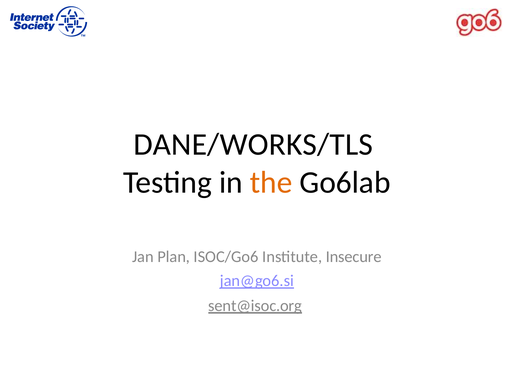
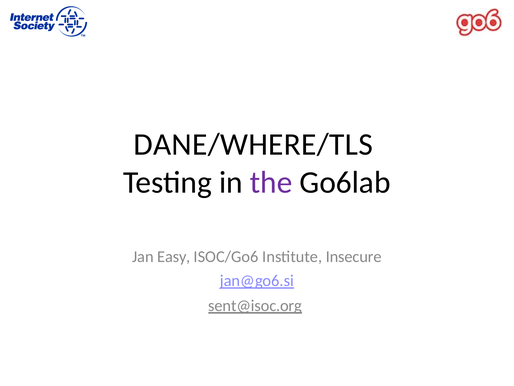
DANE/WORKS/TLS: DANE/WORKS/TLS -> DANE/WHERE/TLS (253, 144)
the colour: orange -> purple (271, 182)
Plan: Plan -> Easy (174, 256)
